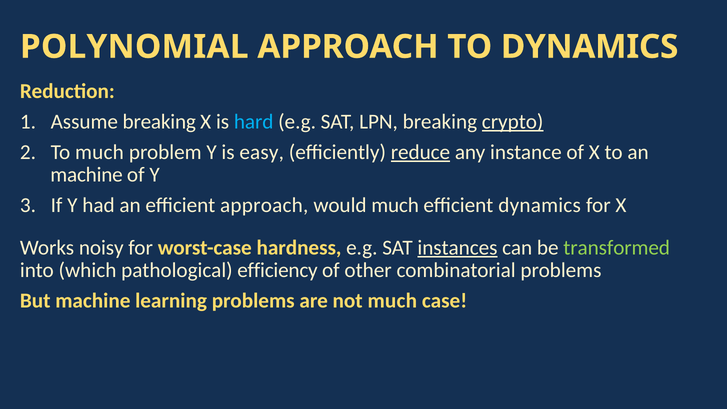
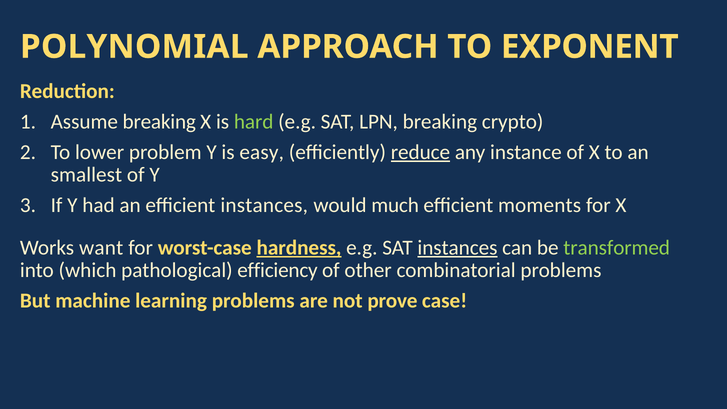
TO DYNAMICS: DYNAMICS -> EXPONENT (590, 47)
hard colour: light blue -> light green (254, 122)
crypto underline: present -> none (513, 122)
To much: much -> lower (100, 152)
machine: machine -> smallest (86, 175)
efficient approach: approach -> instances (264, 205)
efficient dynamics: dynamics -> moments (540, 205)
noisy: noisy -> want (101, 248)
hardness underline: none -> present (299, 248)
not much: much -> prove (392, 301)
